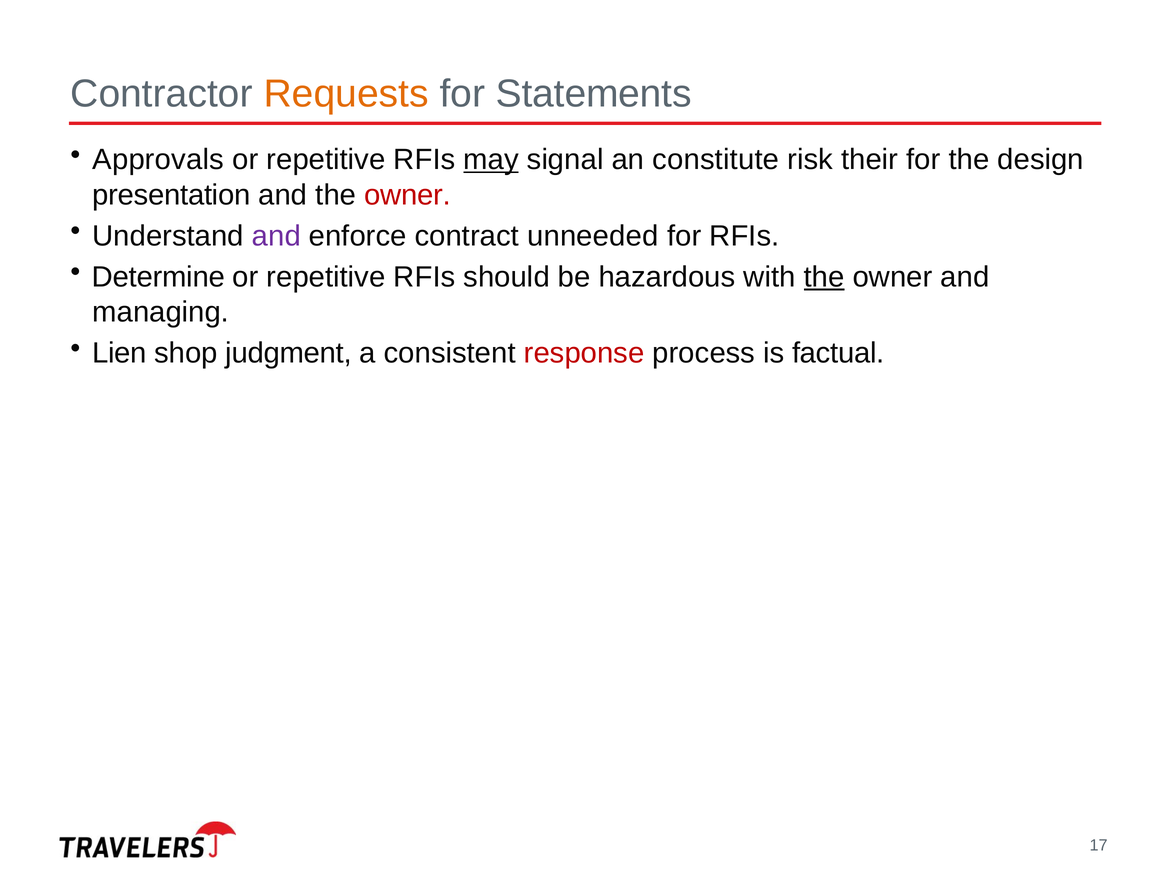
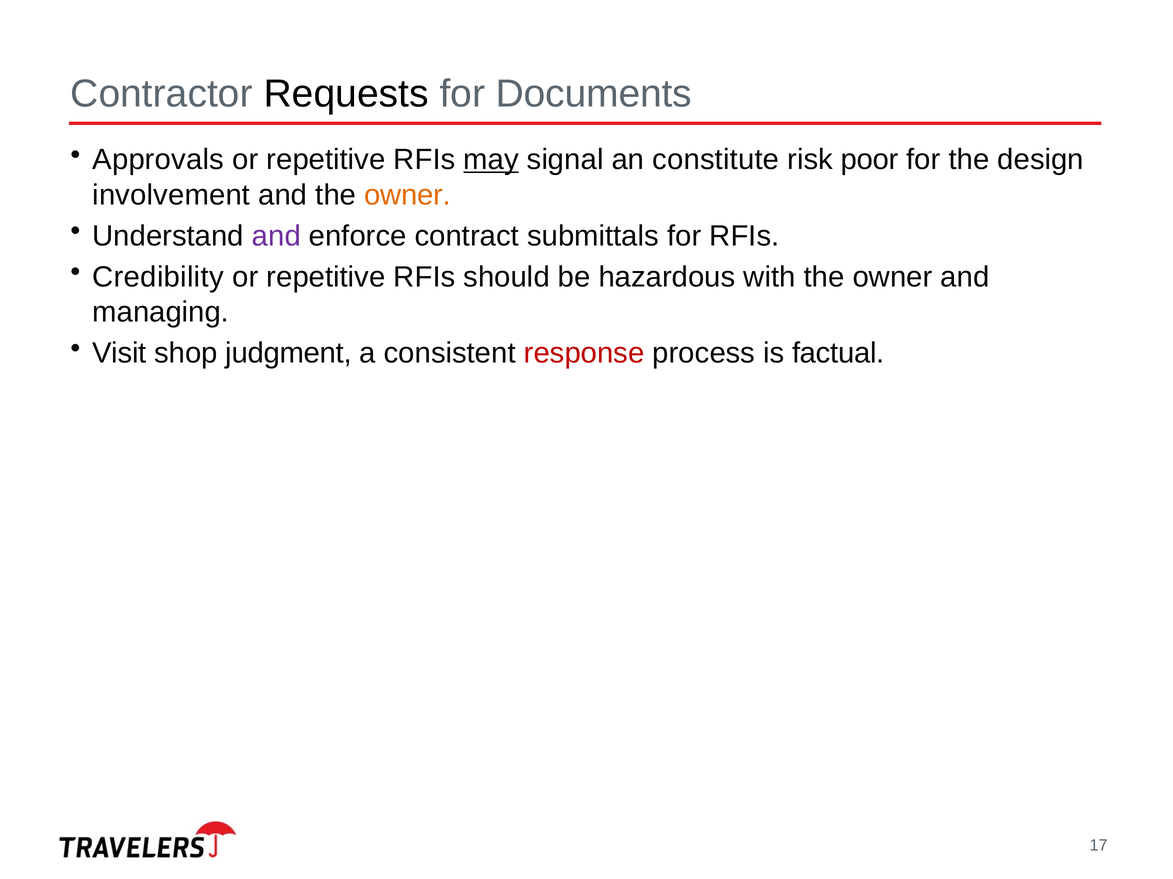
Requests colour: orange -> black (346, 94)
Statements: Statements -> Documents (594, 94)
their: their -> poor (870, 160)
presentation: presentation -> involvement (171, 195)
owner colour: red -> orange (407, 195)
unneeded: unneeded -> submittals (593, 236)
Determine: Determine -> Credibility (158, 277)
the underline: present -> none (824, 277)
Lien: Lien -> Visit (119, 353)
